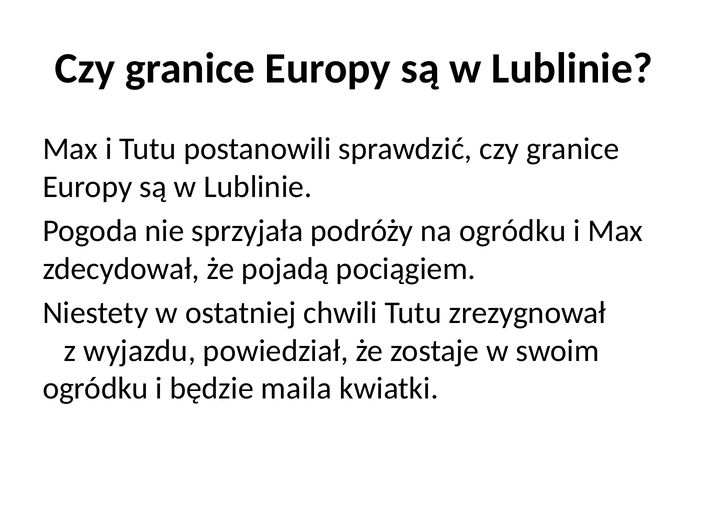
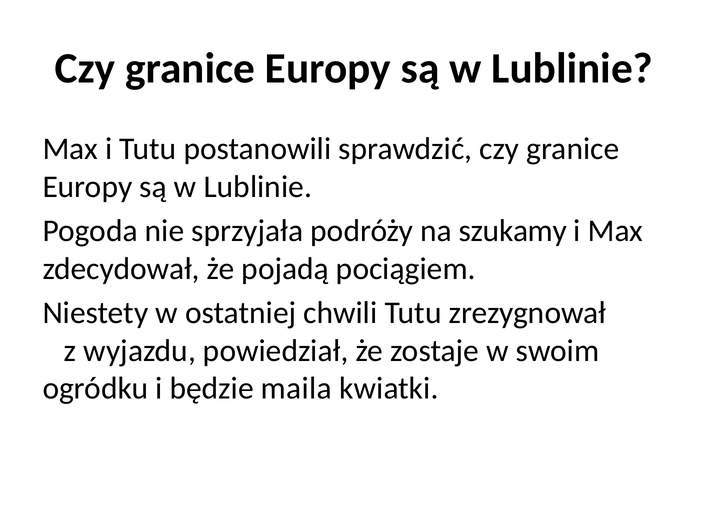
na ogródku: ogródku -> szukamy (513, 231)
